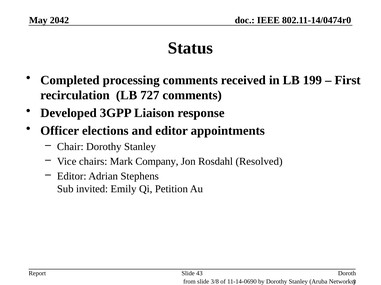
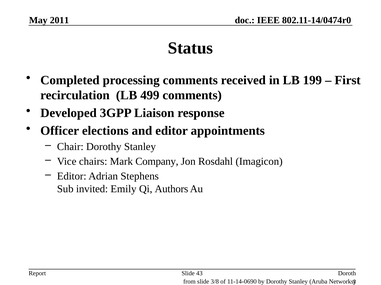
2042: 2042 -> 2011 (59, 20)
727: 727 -> 499 (150, 96)
Resolved: Resolved -> Imagicon (259, 162)
Petition: Petition -> Authors (171, 189)
